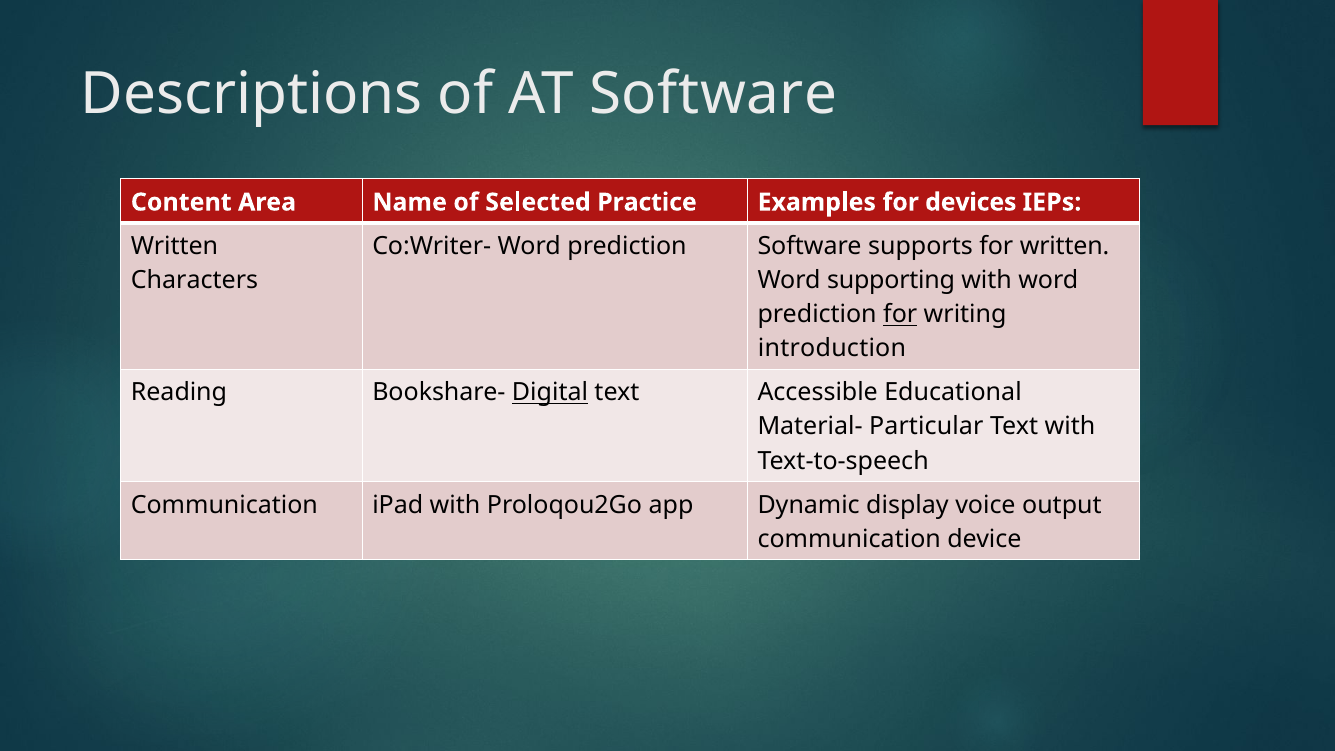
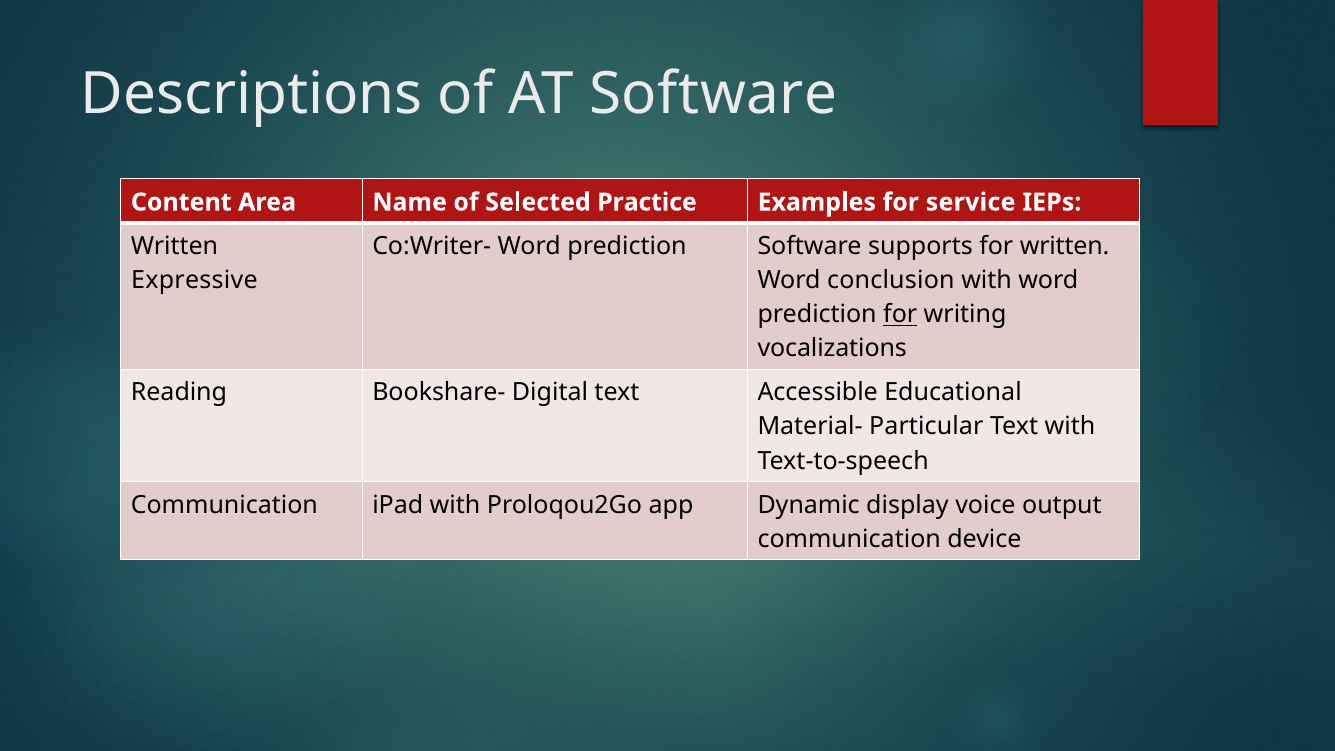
devices: devices -> service (971, 202)
Characters: Characters -> Expressive (194, 280)
supporting: supporting -> conclusion (891, 280)
introduction: introduction -> vocalizations (832, 349)
Digital underline: present -> none (550, 393)
